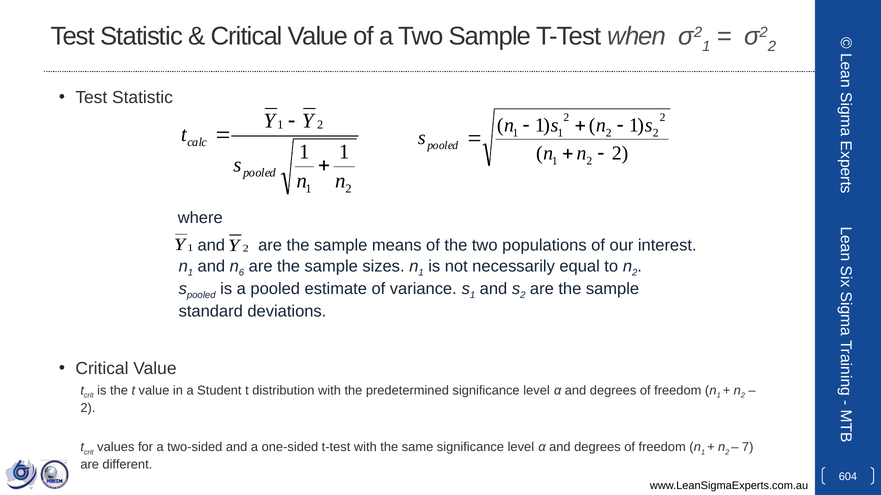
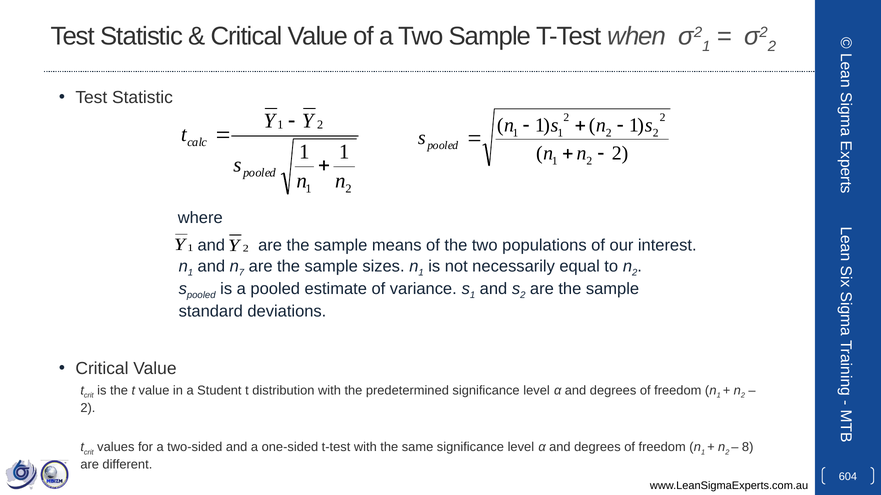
6: 6 -> 7 (242, 273)
7: 7 -> 8 (748, 448)
